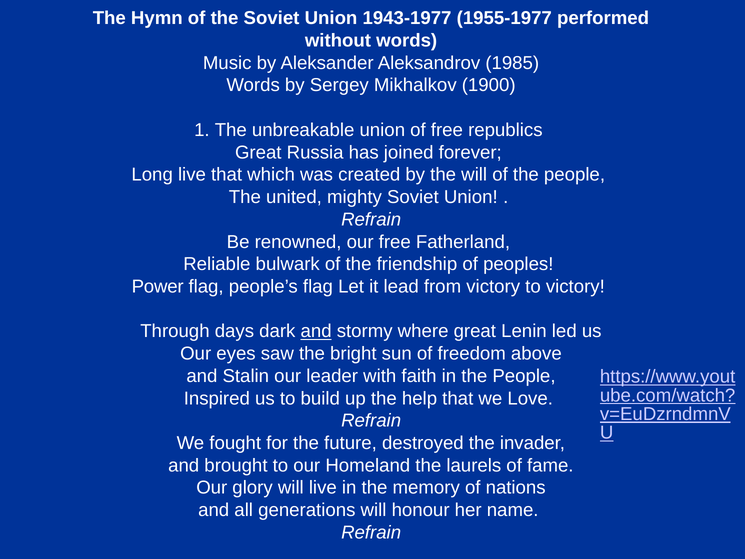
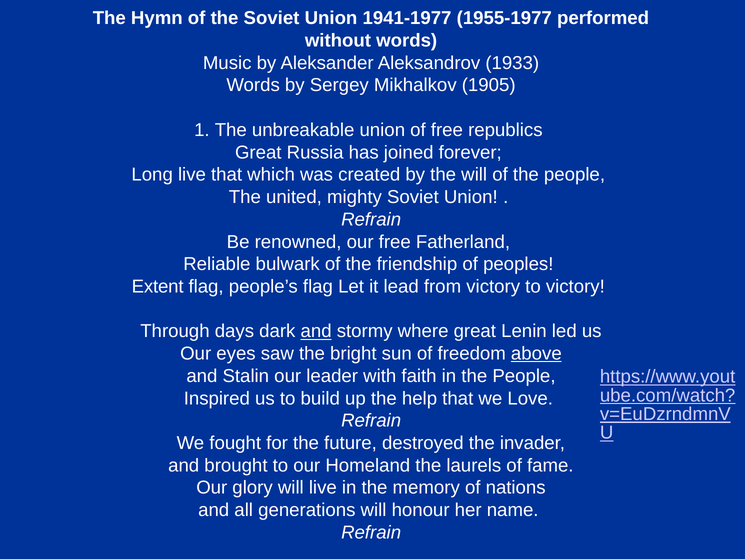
1943-1977: 1943-1977 -> 1941-1977 (407, 18)
1985: 1985 -> 1933 (512, 63)
1900: 1900 -> 1905 (489, 85)
Power: Power -> Extent (158, 286)
above underline: none -> present (536, 354)
